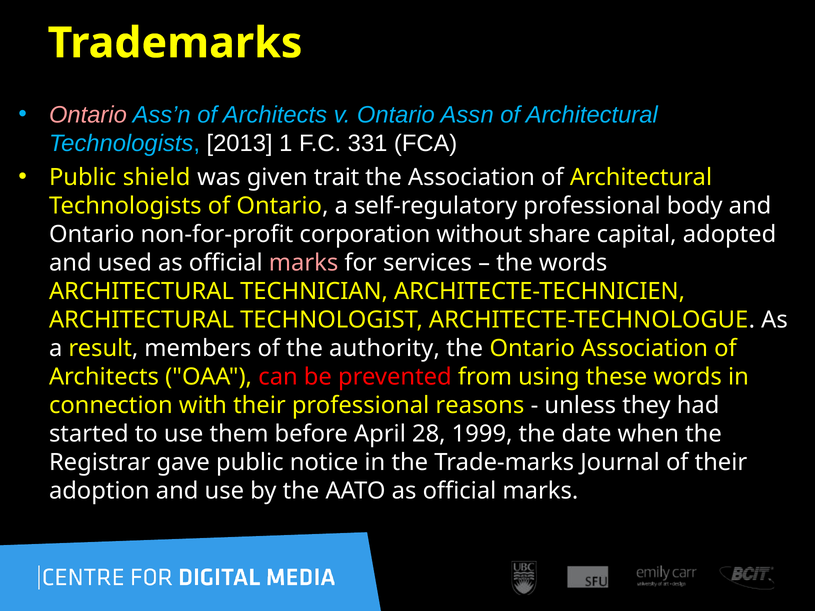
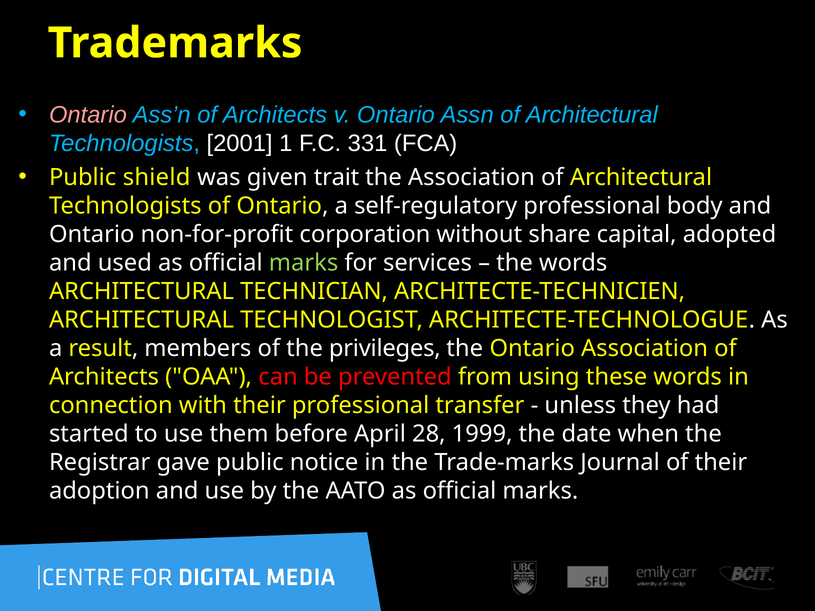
2013: 2013 -> 2001 (240, 143)
marks colour: pink -> light green (304, 263)
authority: authority -> privileges (385, 348)
reasons: reasons -> transfer (480, 405)
